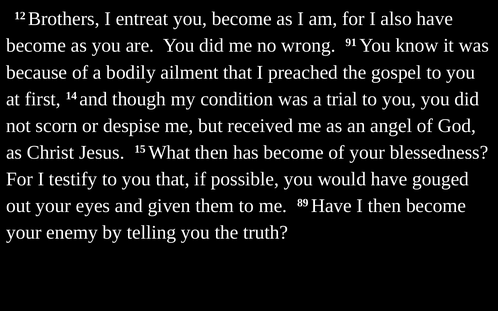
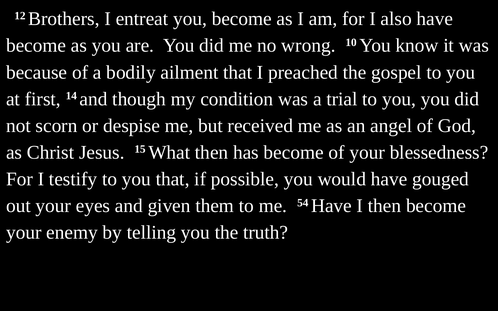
91: 91 -> 10 (351, 43)
89: 89 -> 54 (303, 203)
